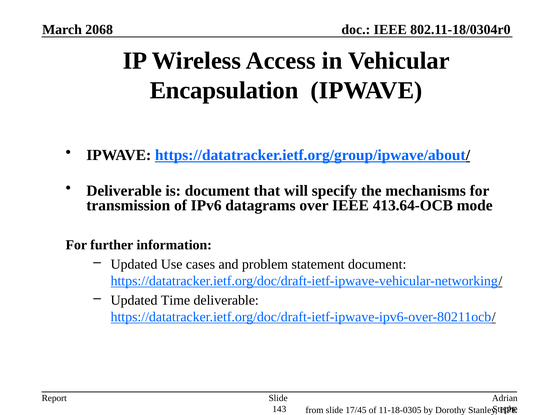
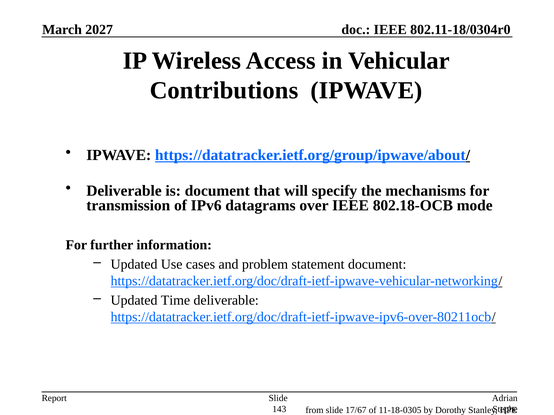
2068: 2068 -> 2027 (99, 30)
Encapsulation: Encapsulation -> Contributions (224, 90)
413.64-OCB: 413.64-OCB -> 802.18-OCB (413, 206)
17/45: 17/45 -> 17/67 (356, 411)
